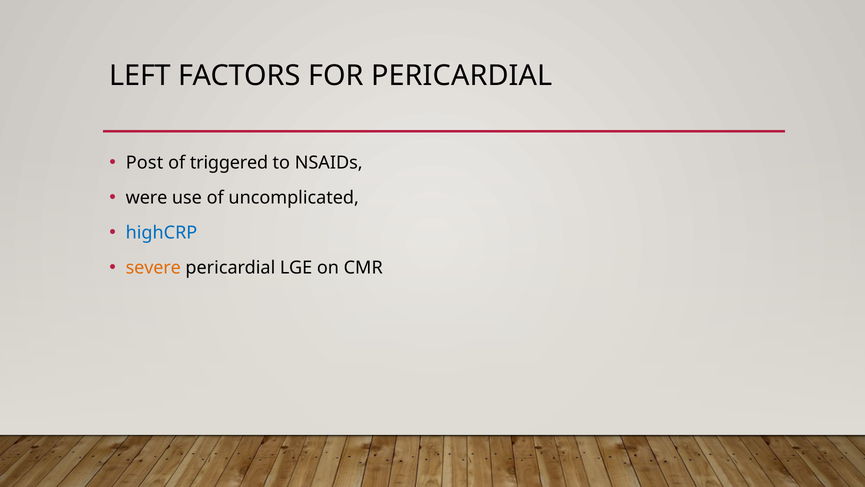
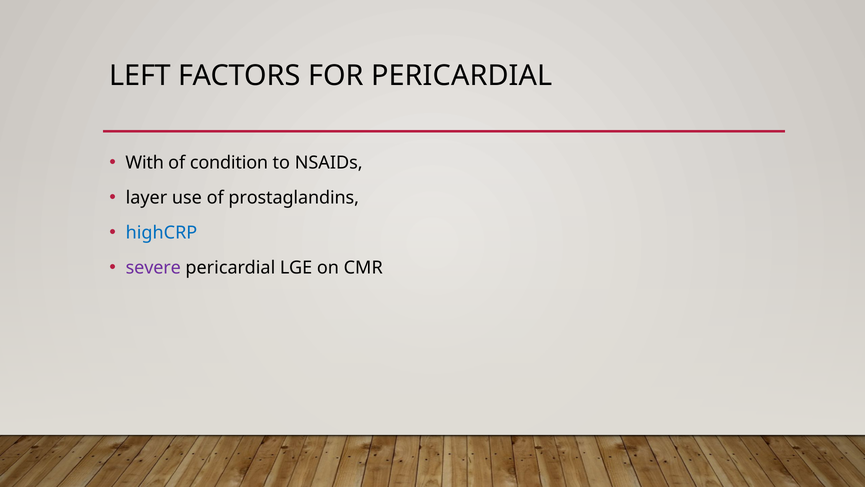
Post: Post -> With (145, 163)
triggered: triggered -> condition (229, 163)
were: were -> layer (146, 198)
uncomplicated: uncomplicated -> prostaglandins (294, 198)
severe colour: orange -> purple (153, 268)
